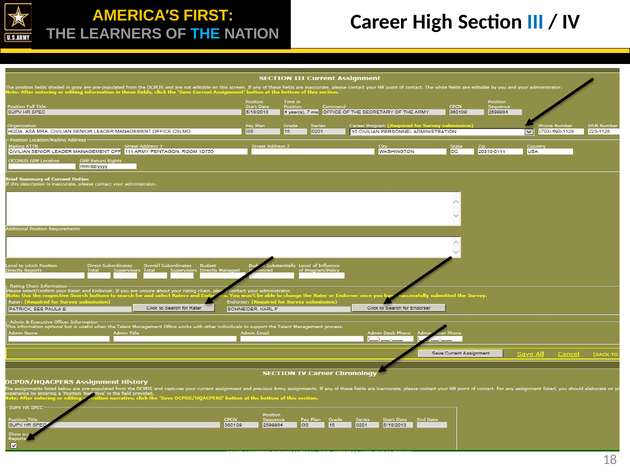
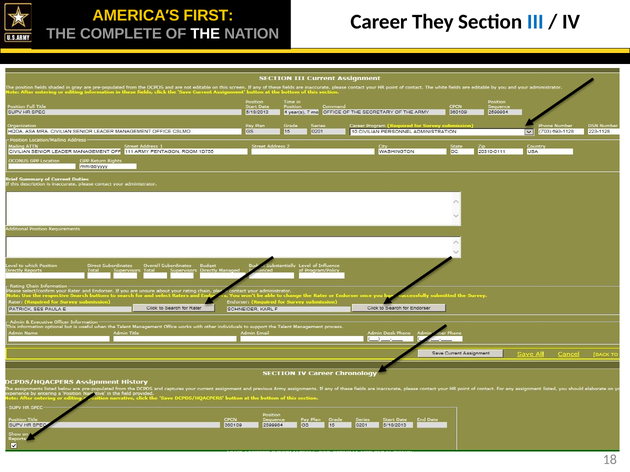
High: High -> They (433, 22)
LEARNERS: LEARNERS -> COMPLETE (121, 34)
THE colour: light blue -> white (205, 34)
